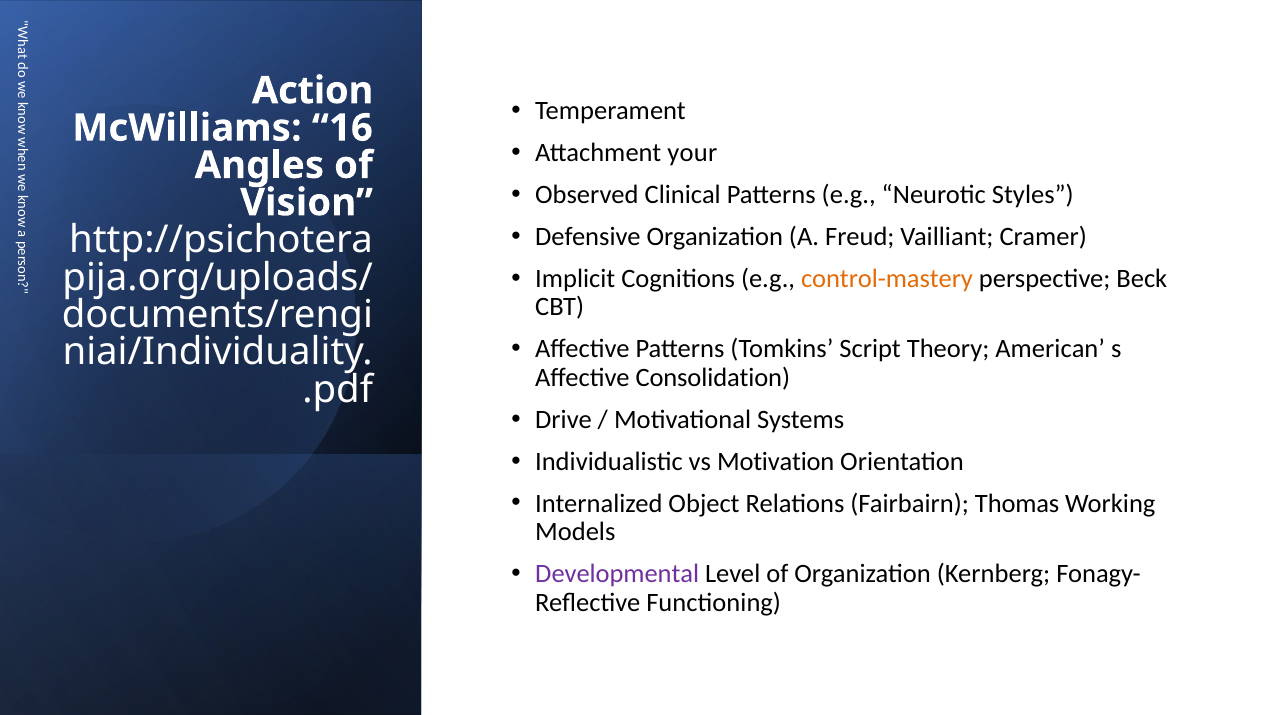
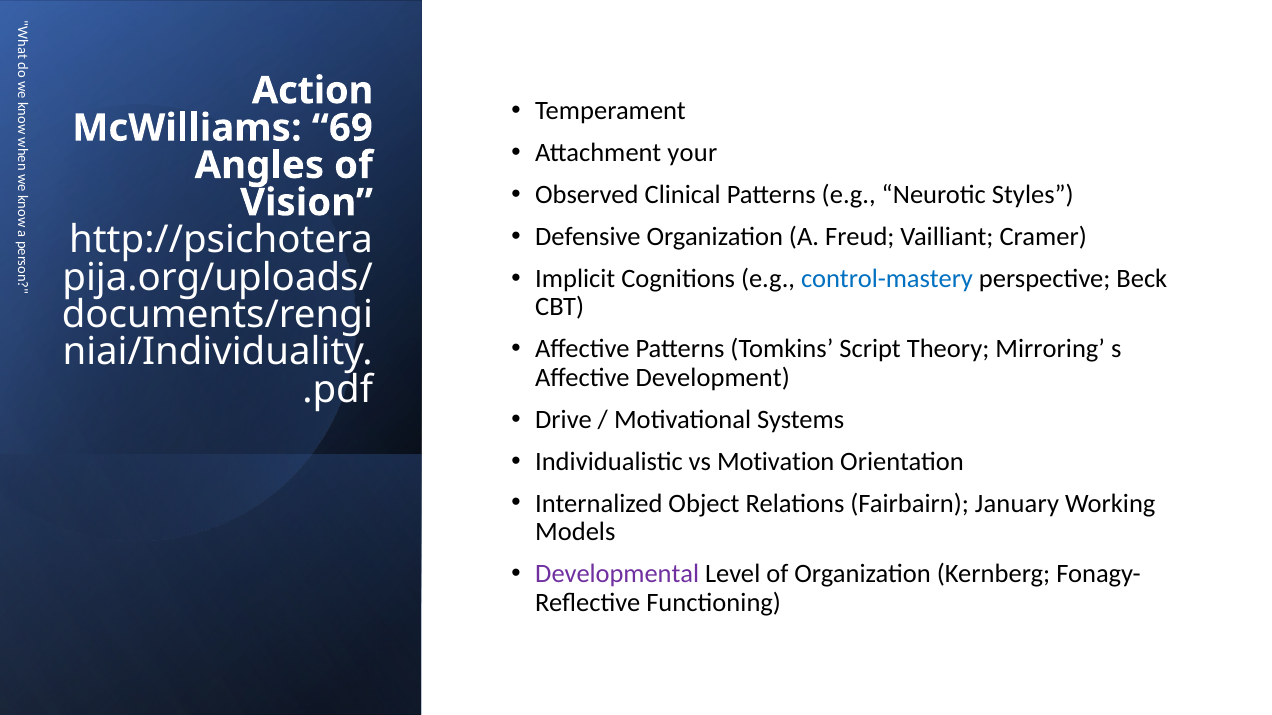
16: 16 -> 69 (342, 128)
control-mastery colour: orange -> blue (887, 279)
American: American -> Mirroring (1050, 349)
Consolidation: Consolidation -> Development (713, 378)
Thomas: Thomas -> January (1017, 504)
